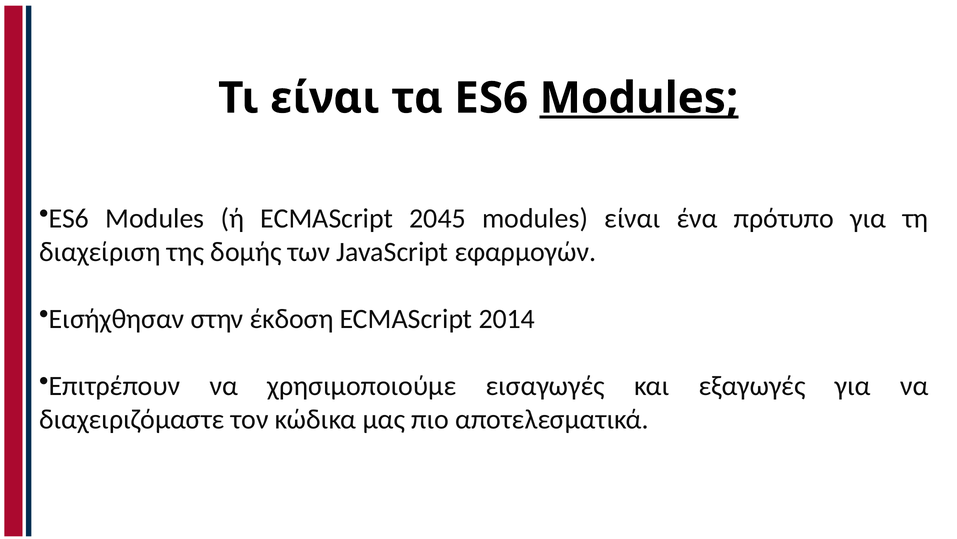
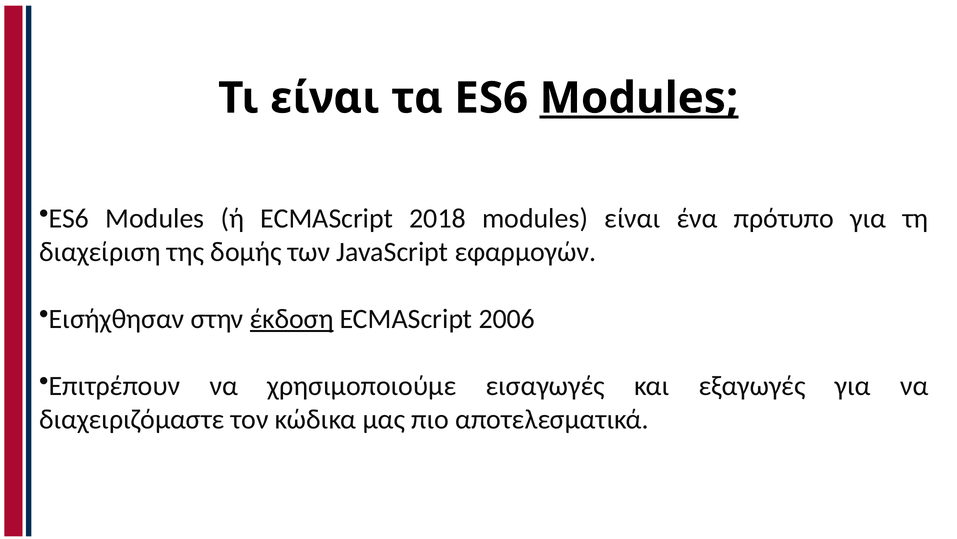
2045: 2045 -> 2018 (438, 218)
έκδοση underline: none -> present (292, 319)
2014: 2014 -> 2006 (507, 319)
